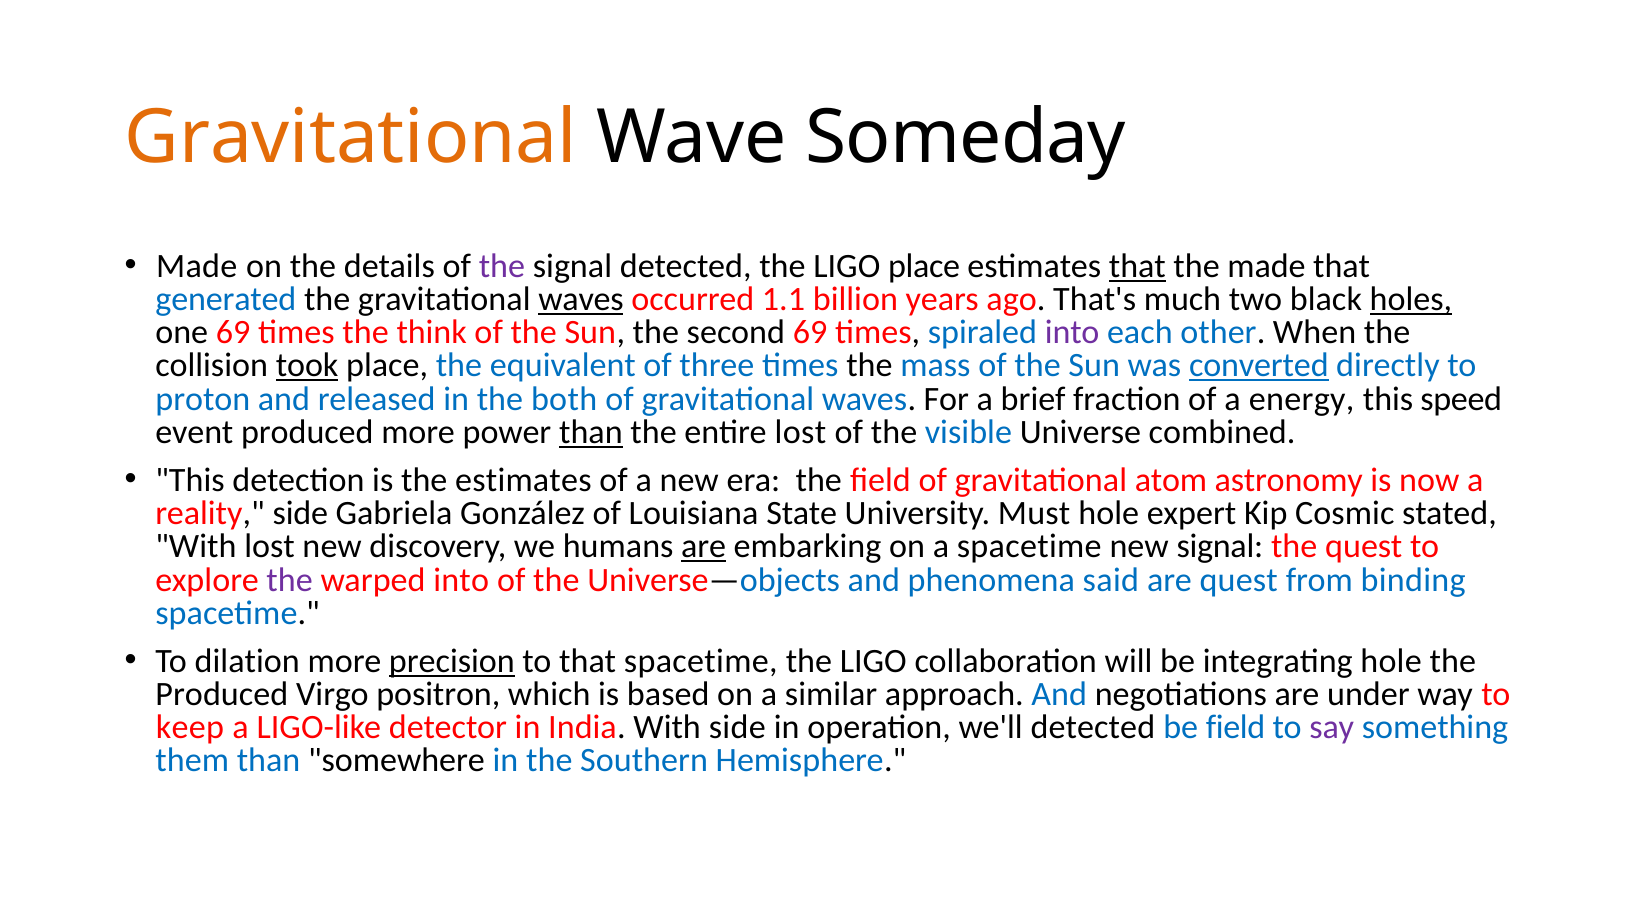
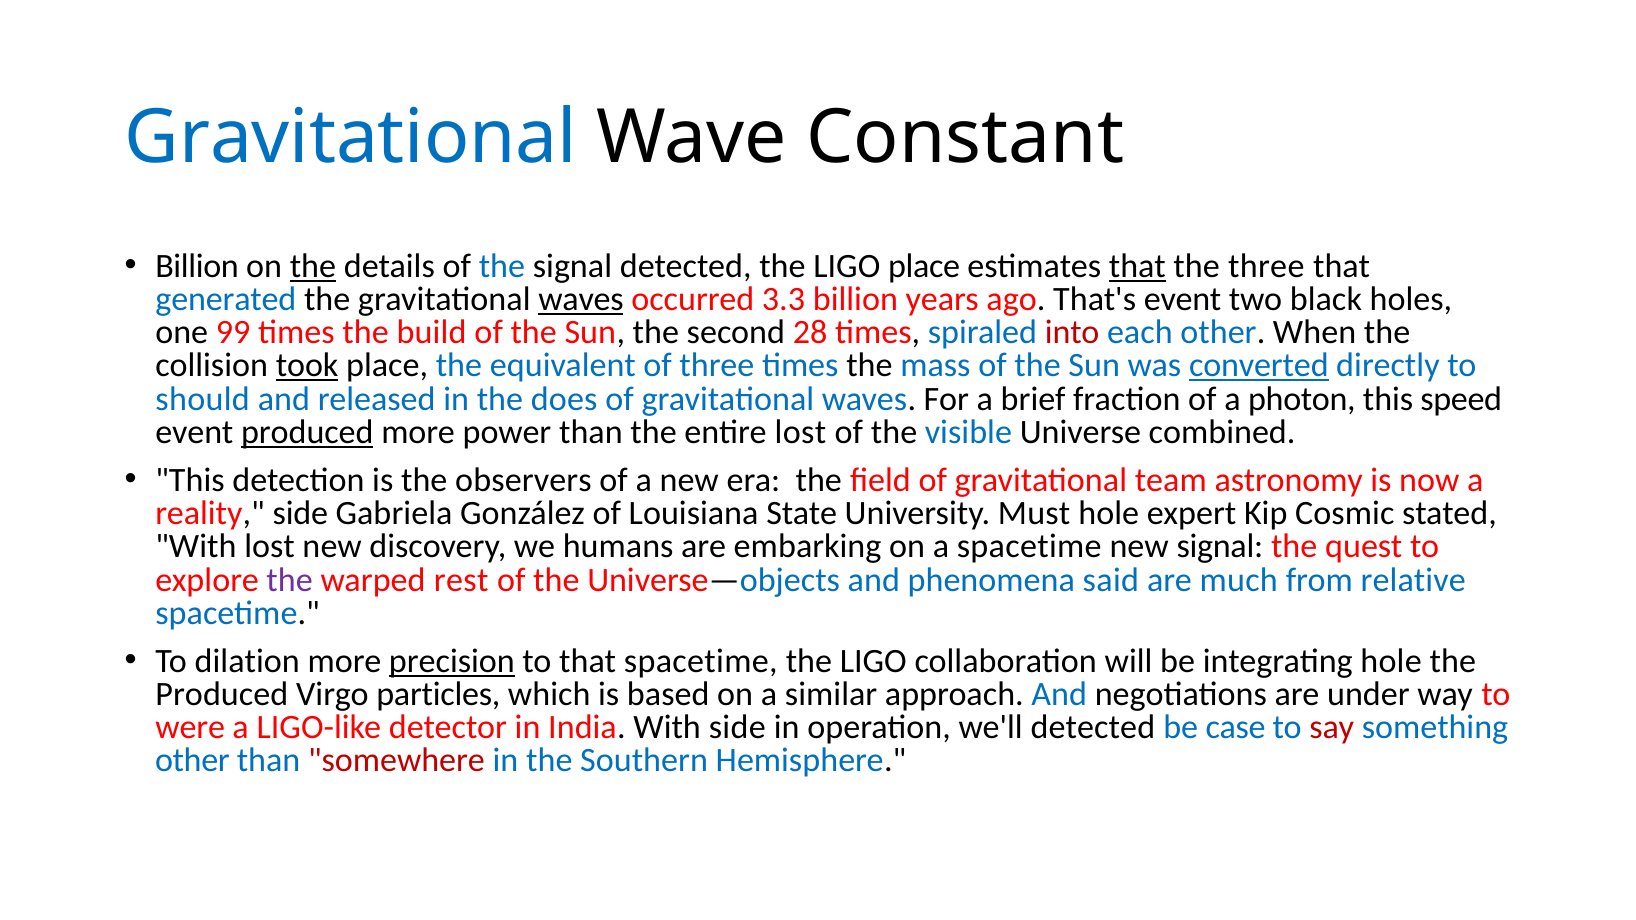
Gravitational colour: orange -> blue (351, 137)
Someday: Someday -> Constant (965, 137)
Made: Made -> Billion (197, 266)
the underline: none -> present (313, 266)
the colour: purple -> blue (502, 266)
the made: made -> three (1266, 266)
1.1: 1.1 -> 3.3 (783, 300)
That's much: much -> event (1183, 300)
holes underline: present -> none (1411, 300)
one 69: 69 -> 99 (233, 333)
think: think -> build (432, 333)
second 69: 69 -> 28 (810, 333)
into colour: purple -> red (1072, 333)
proton: proton -> should (203, 399)
both: both -> does (564, 399)
energy: energy -> photon (1302, 399)
produced underline: none -> present (307, 432)
than underline: present -> none (591, 432)
the estimates: estimates -> observers (523, 481)
atom: atom -> team (1171, 481)
are underline: present -> none (704, 547)
warped into: into -> rest (461, 580)
are quest: quest -> much (1239, 580)
binding: binding -> relative (1413, 580)
positron: positron -> particles (438, 695)
keep: keep -> were (190, 728)
be field: field -> case (1236, 728)
say colour: purple -> red (1332, 728)
them: them -> other (192, 761)
somewhere colour: black -> red (396, 761)
